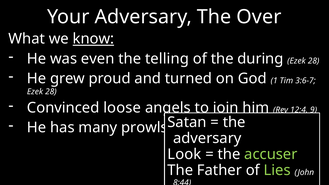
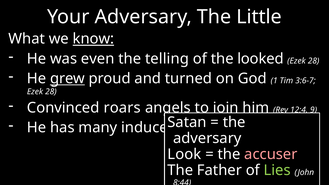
Over: Over -> Little (259, 17)
during: during -> looked (260, 59)
grew underline: none -> present (67, 79)
loose: loose -> roars (122, 108)
prowls: prowls -> induce (144, 128)
accuser colour: light green -> pink (271, 154)
